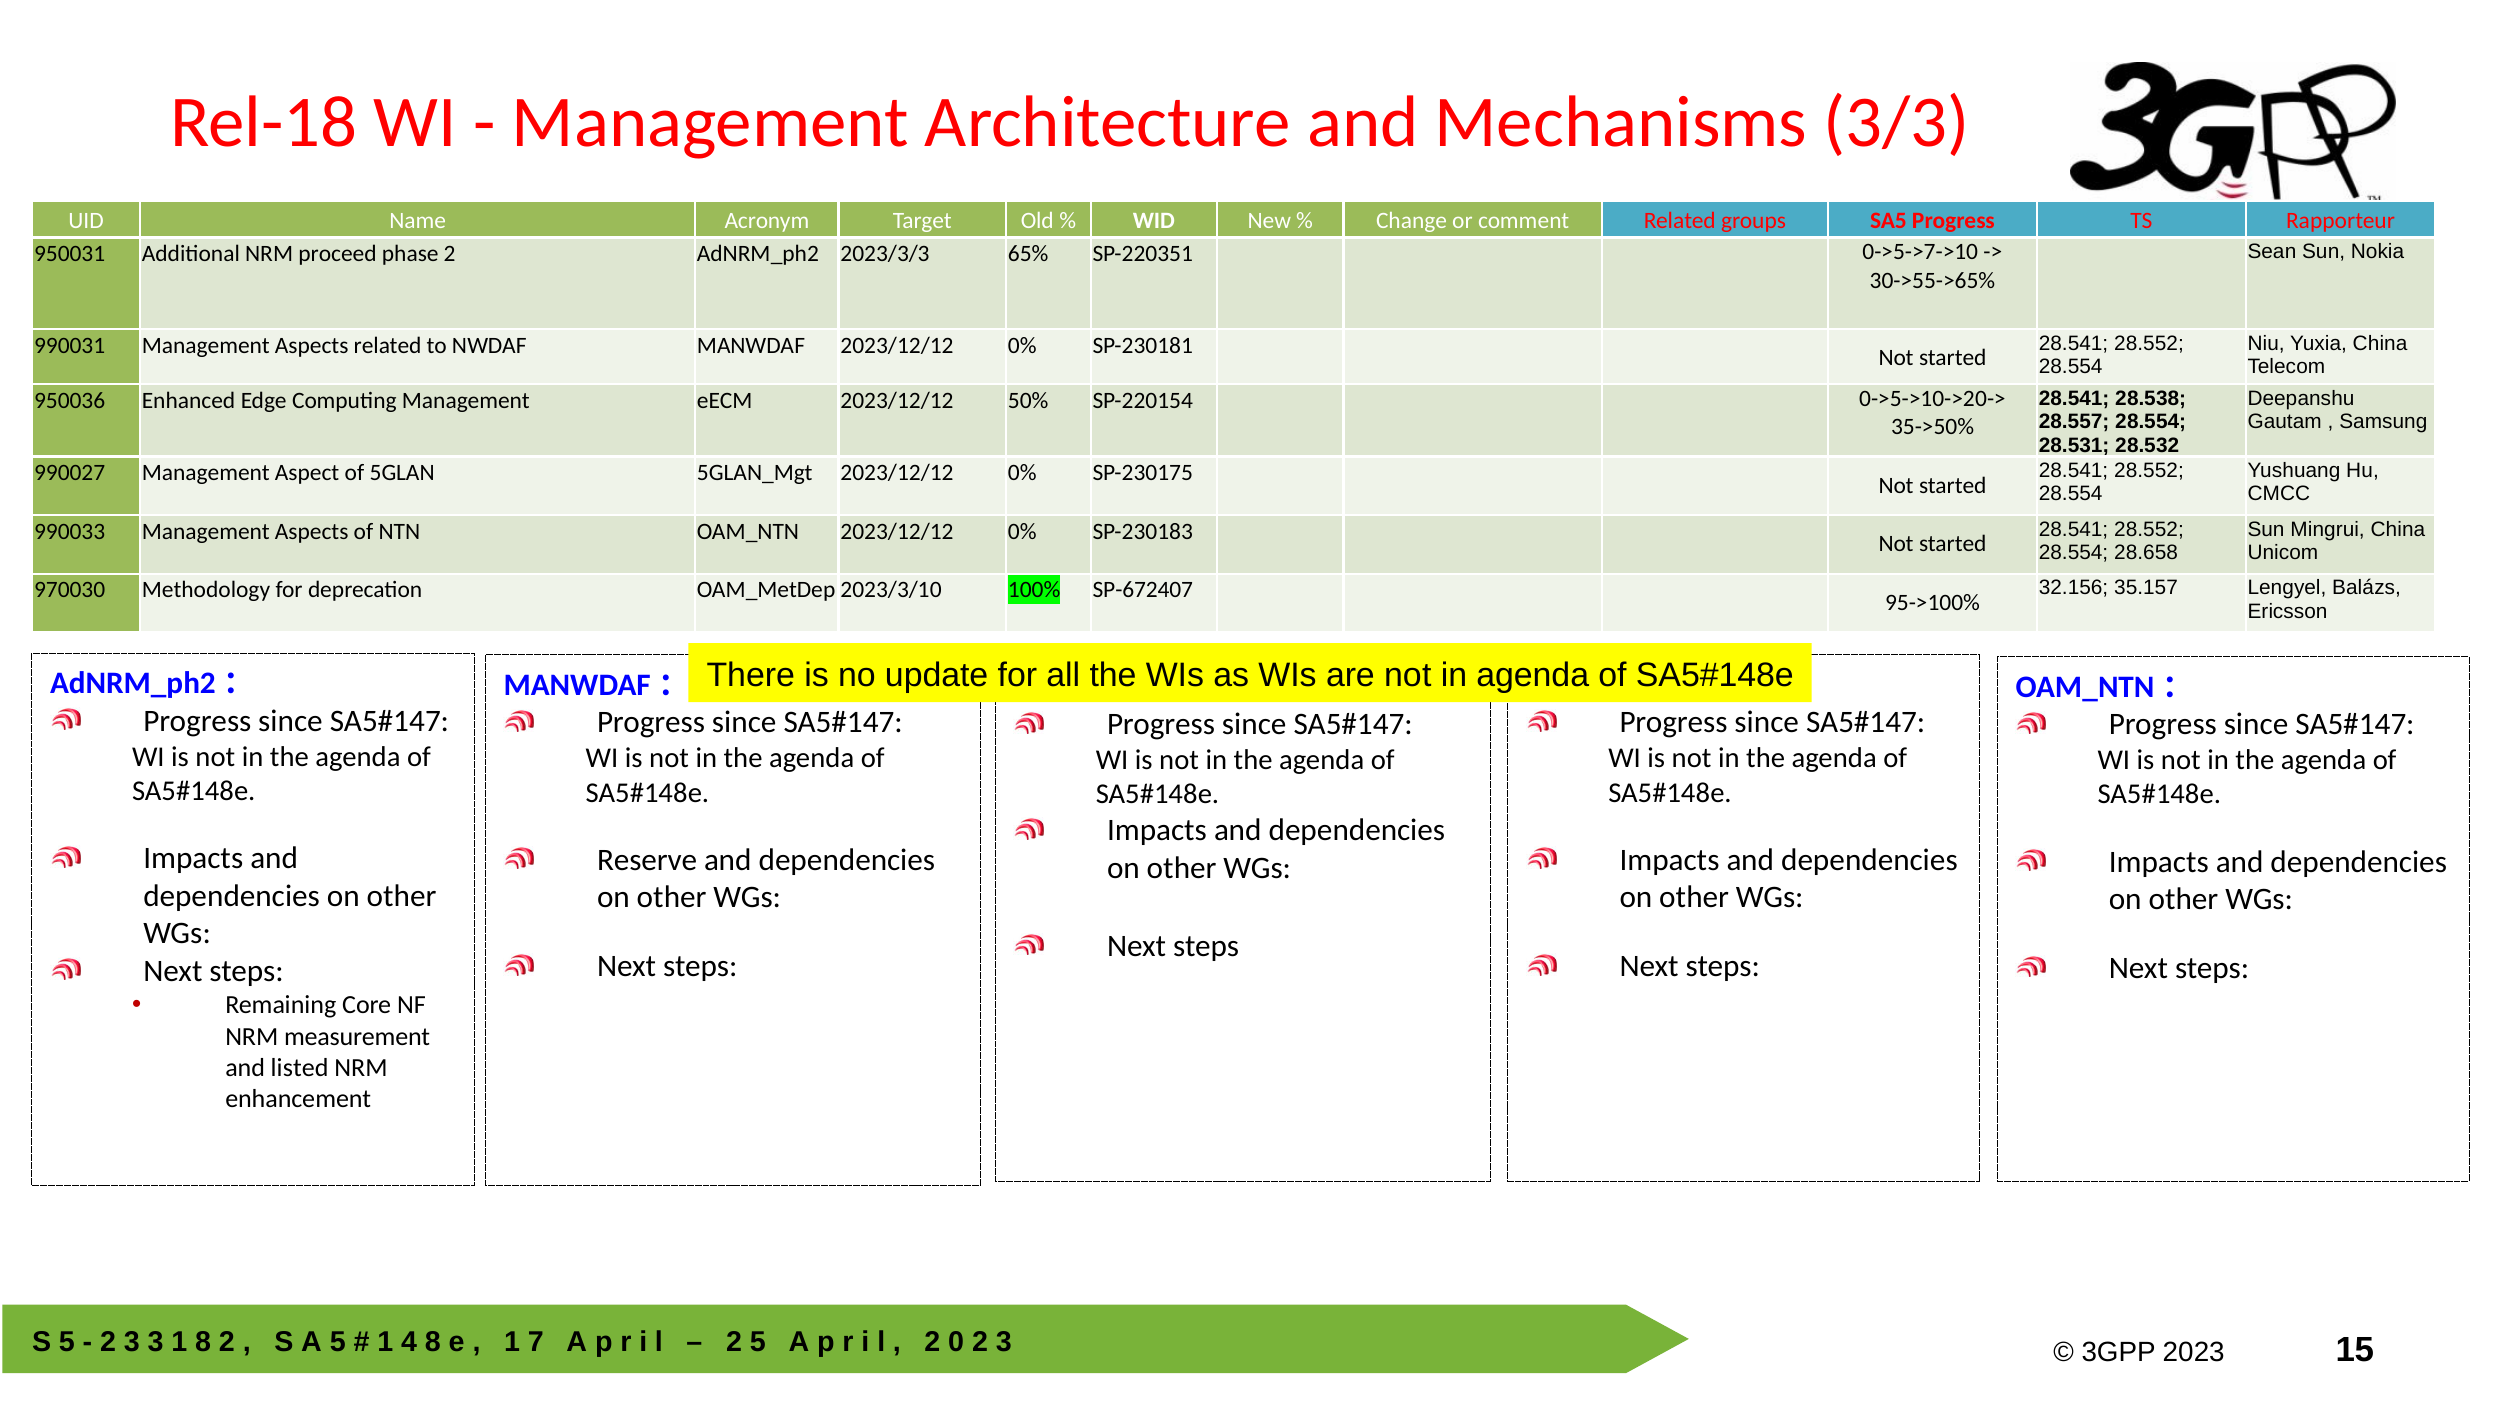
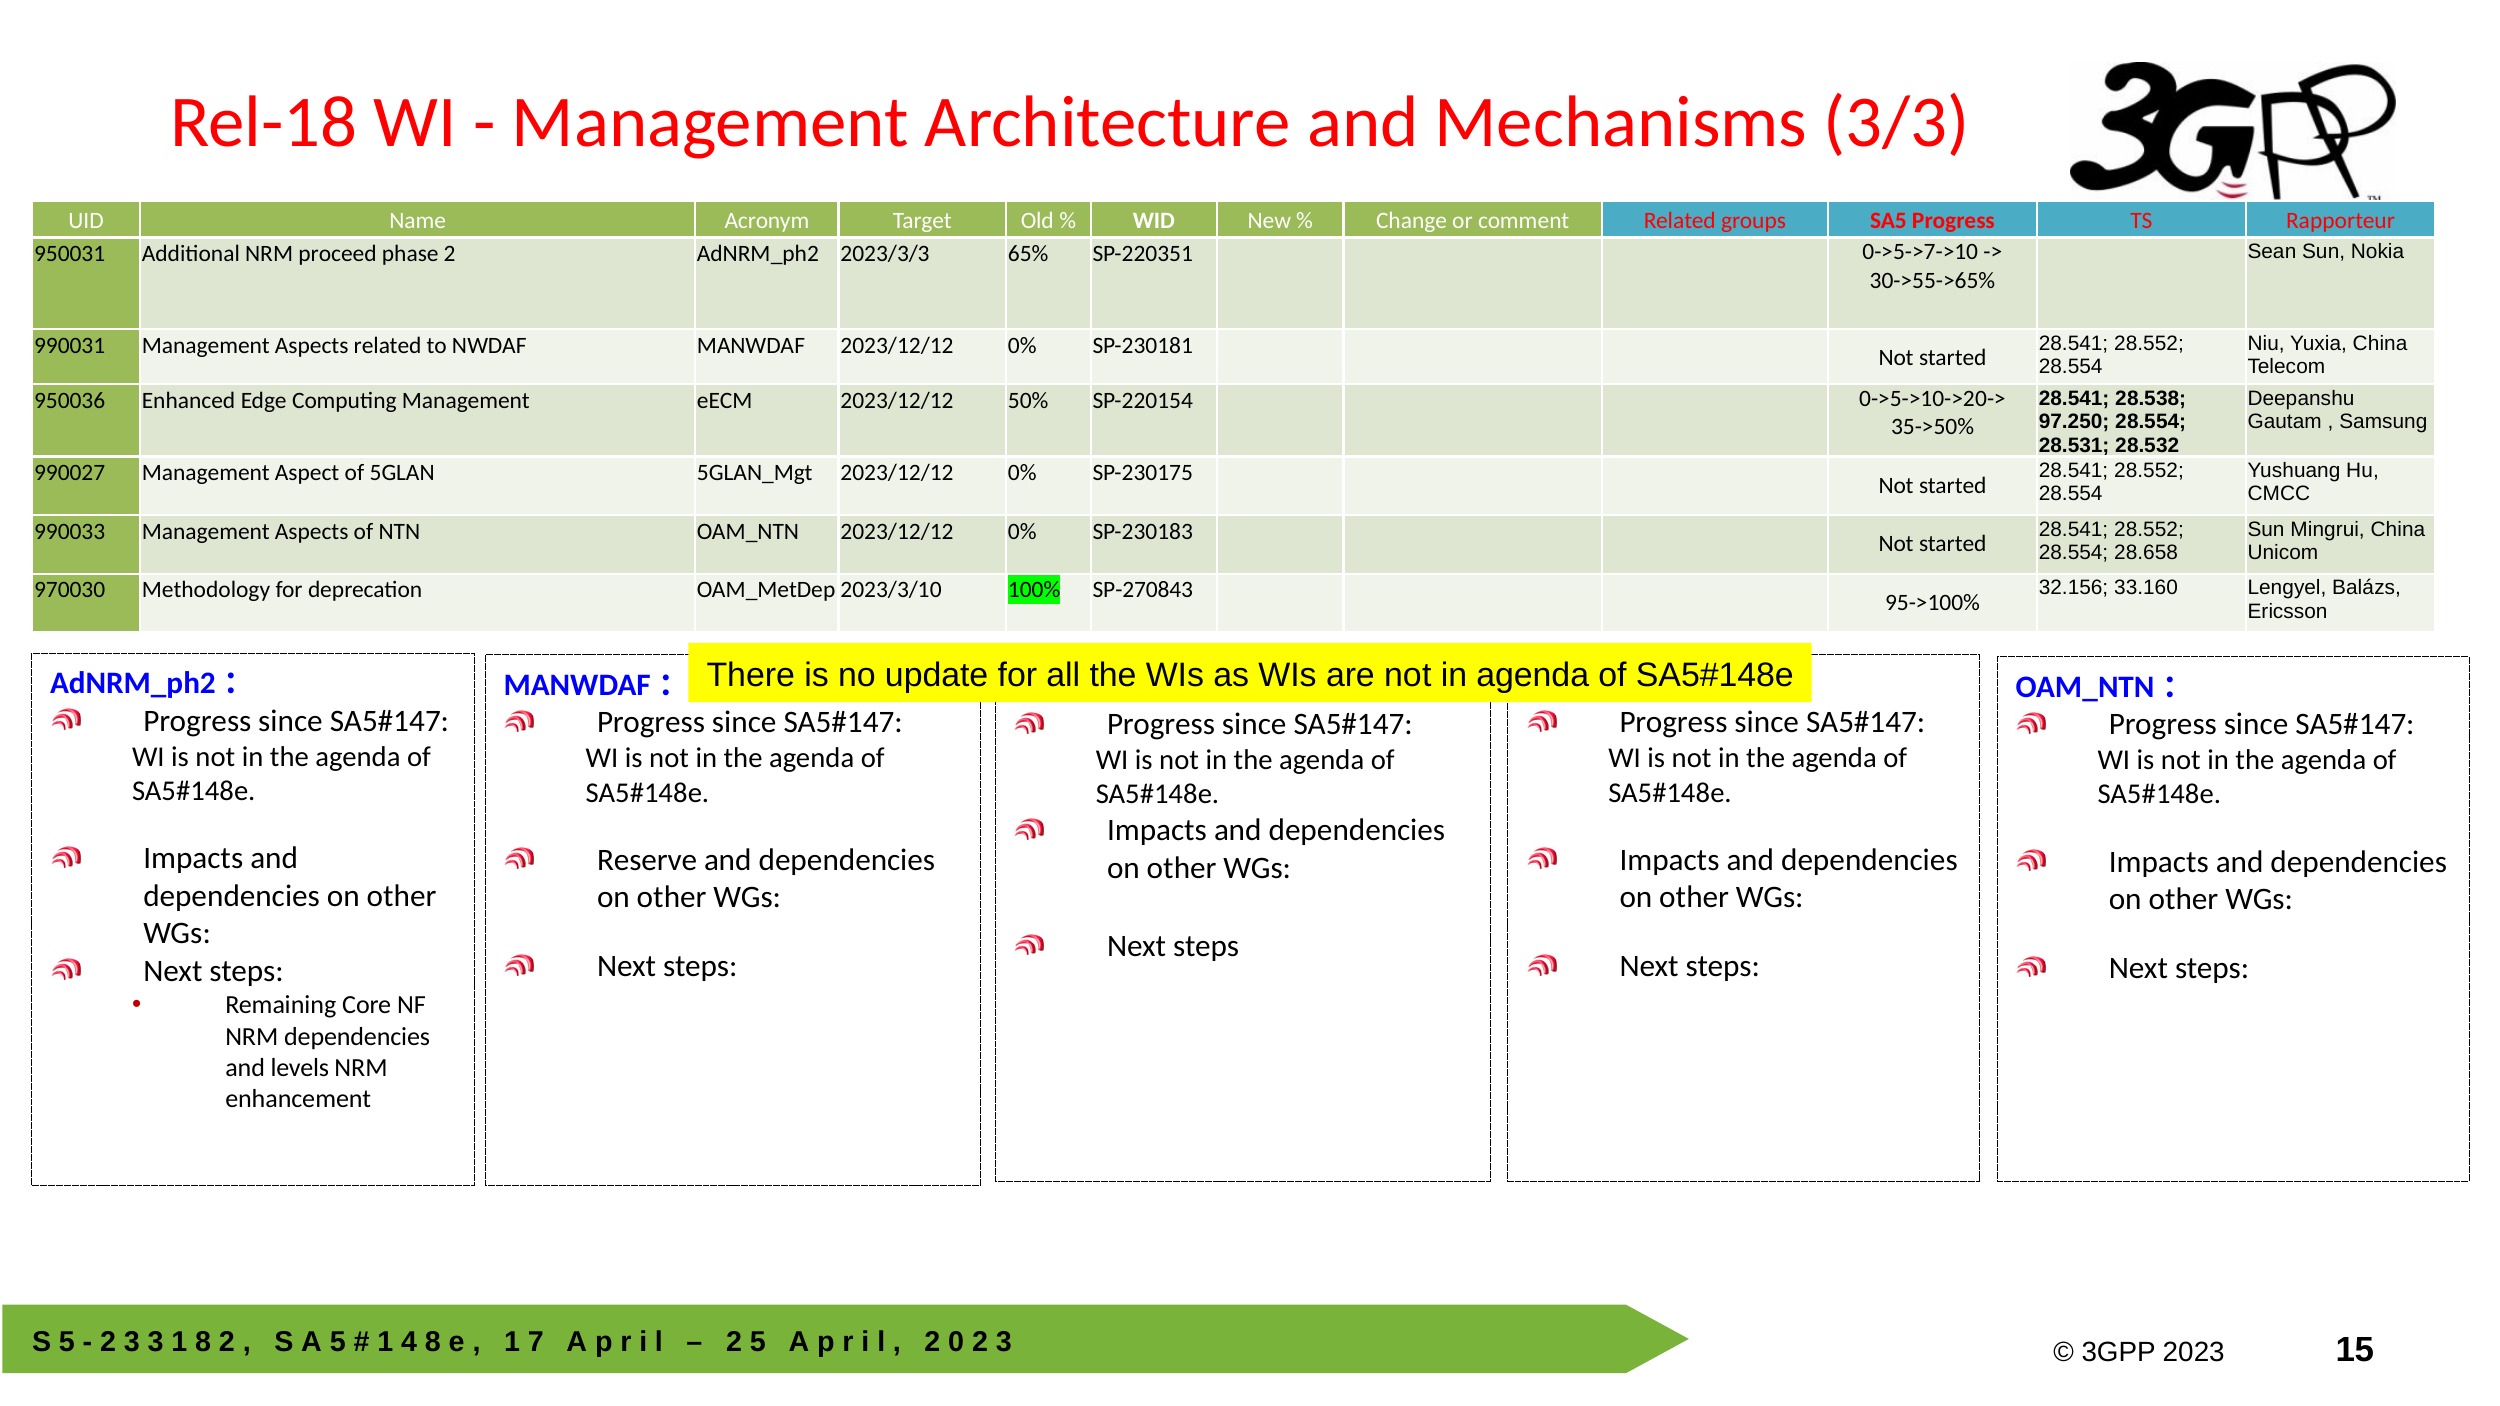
28.557: 28.557 -> 97.250 (2074, 422)
35.157: 35.157 -> 33.160 (2146, 588)
SP-672407: SP-672407 -> SP-270843 (1143, 590)
NRM measurement: measurement -> dependencies (357, 1037)
listed: listed -> levels (300, 1068)
